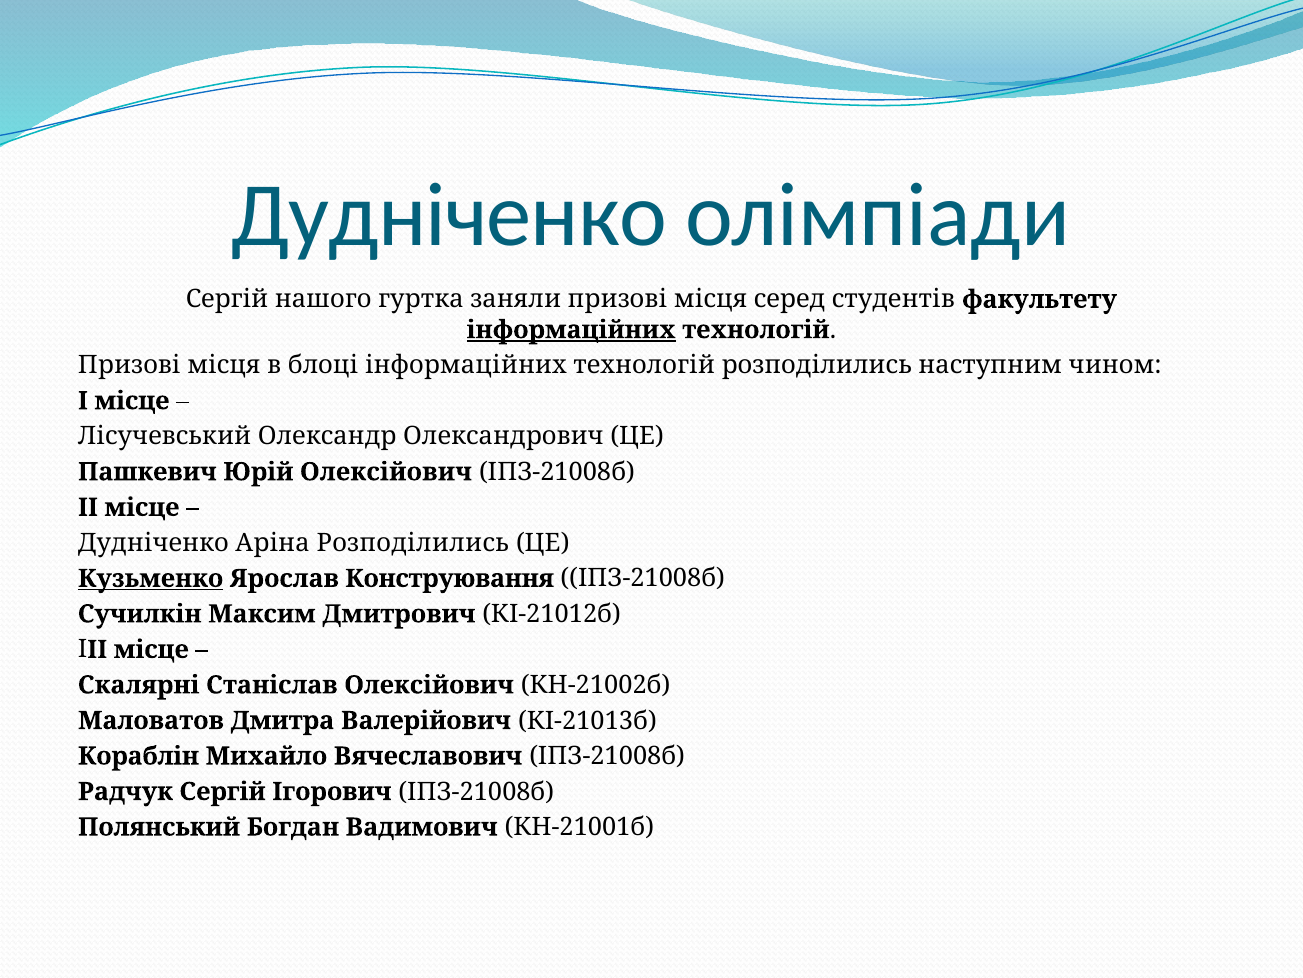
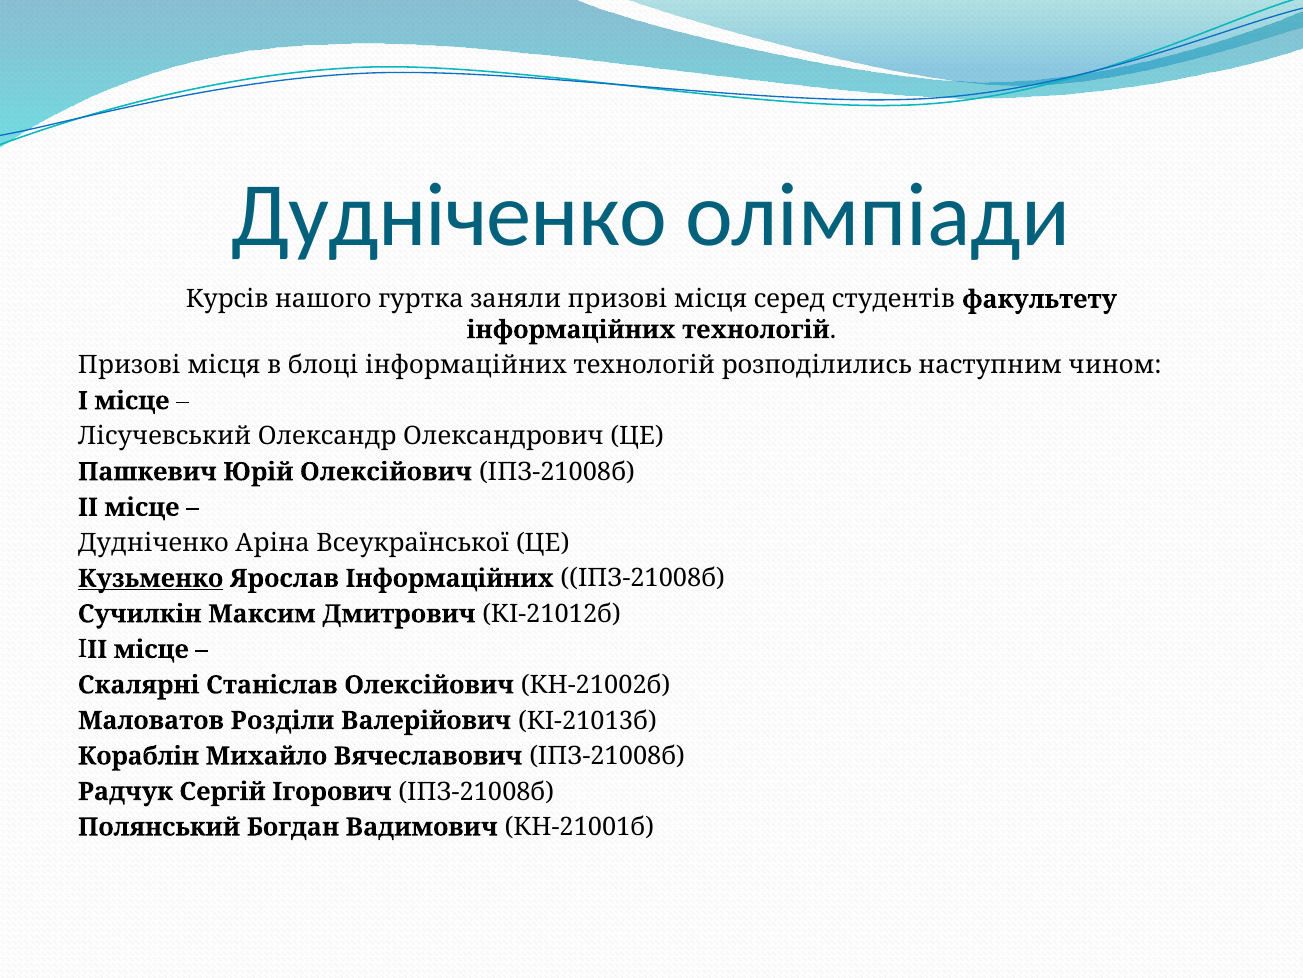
Сергій: Сергій -> Курсів (227, 299)
інформаційних underline: present -> none (571, 330)
Аріна Розподілились: Розподілились -> Всеукраїнської (413, 543)
Ярослав Конструювання: Конструювання -> Інформаційних (450, 578)
Дмитра: Дмитра -> Розділи (282, 720)
